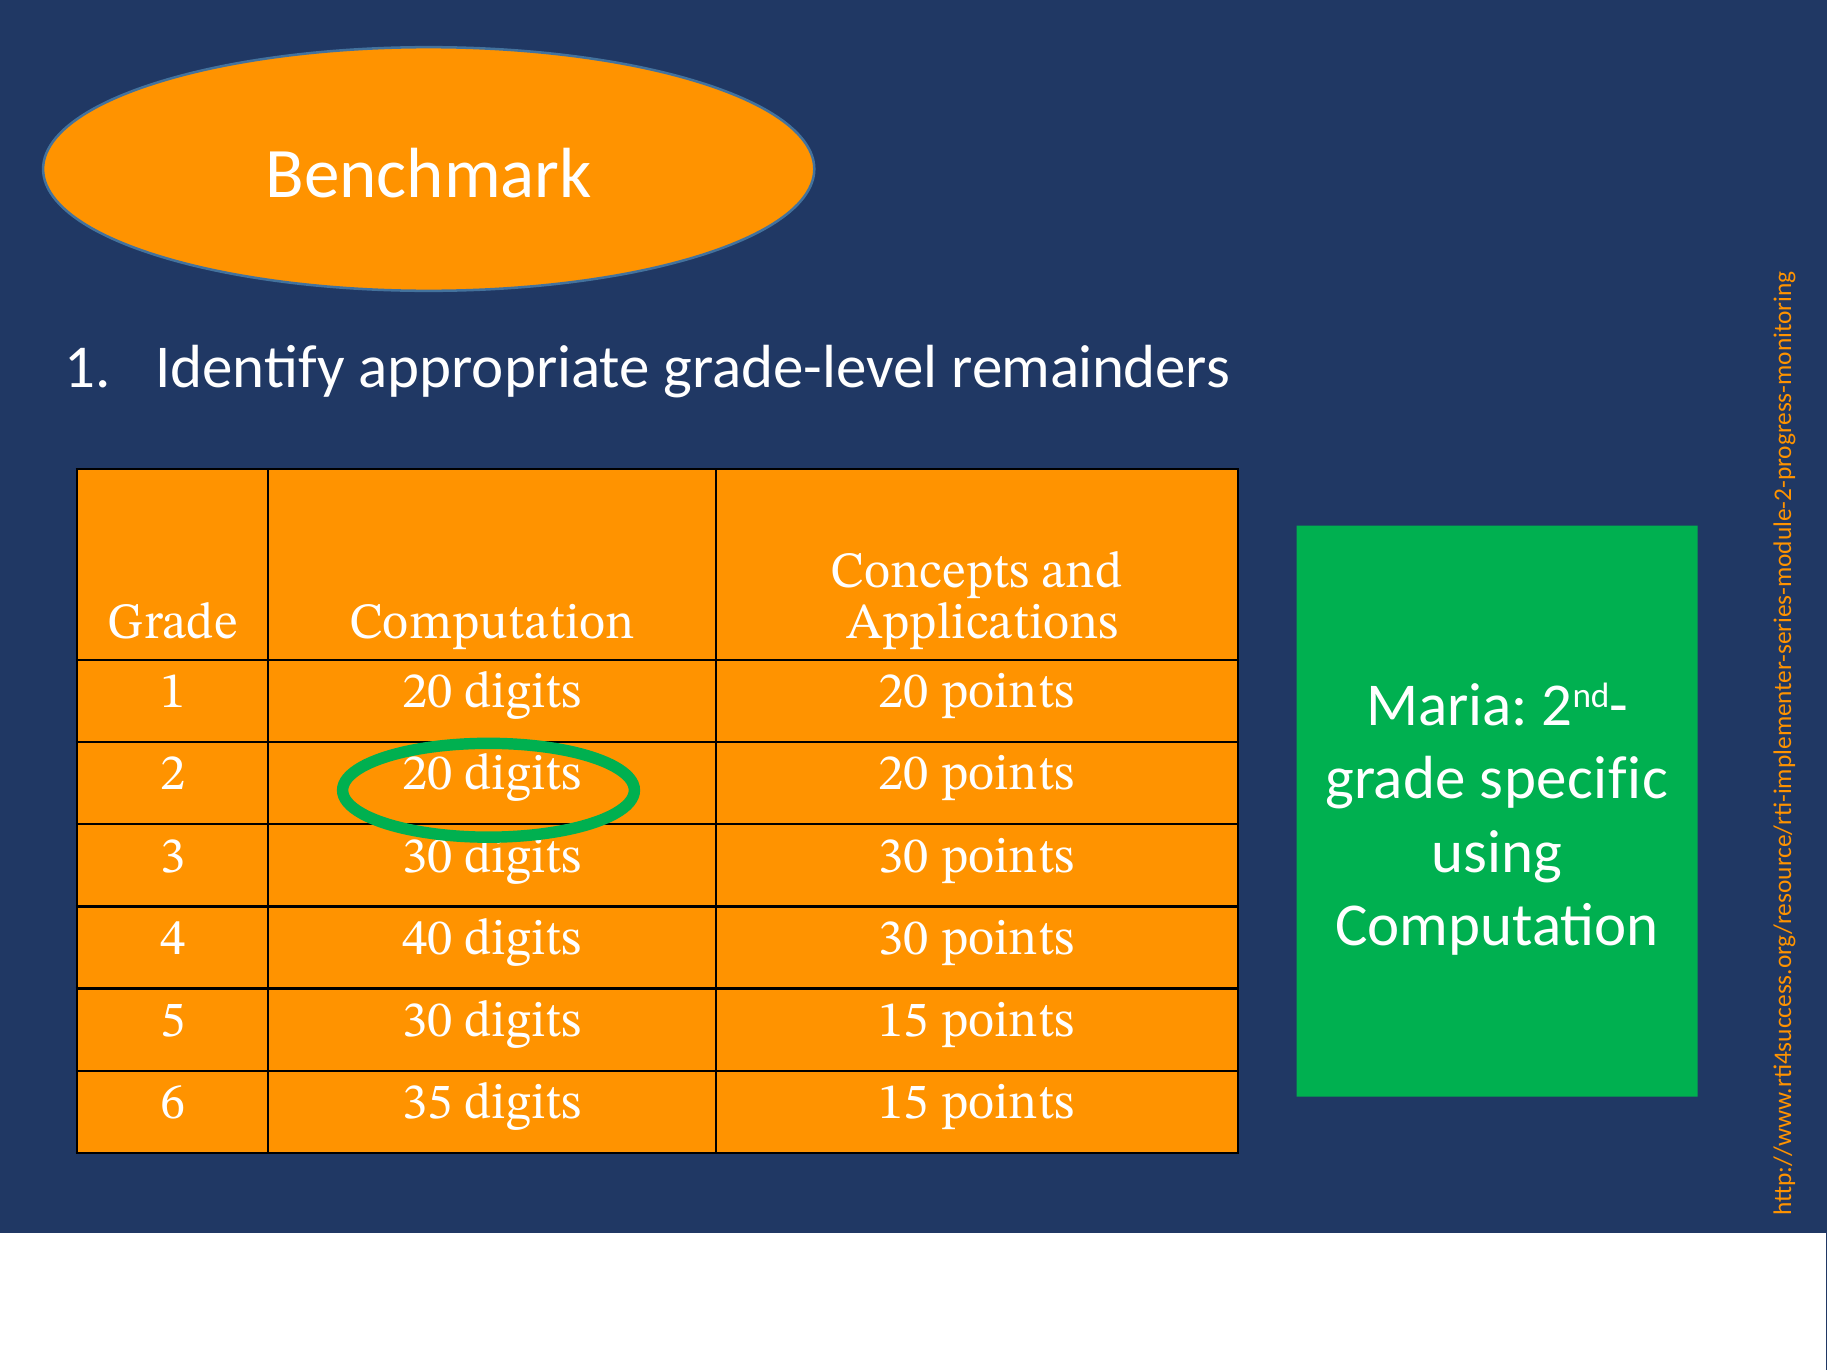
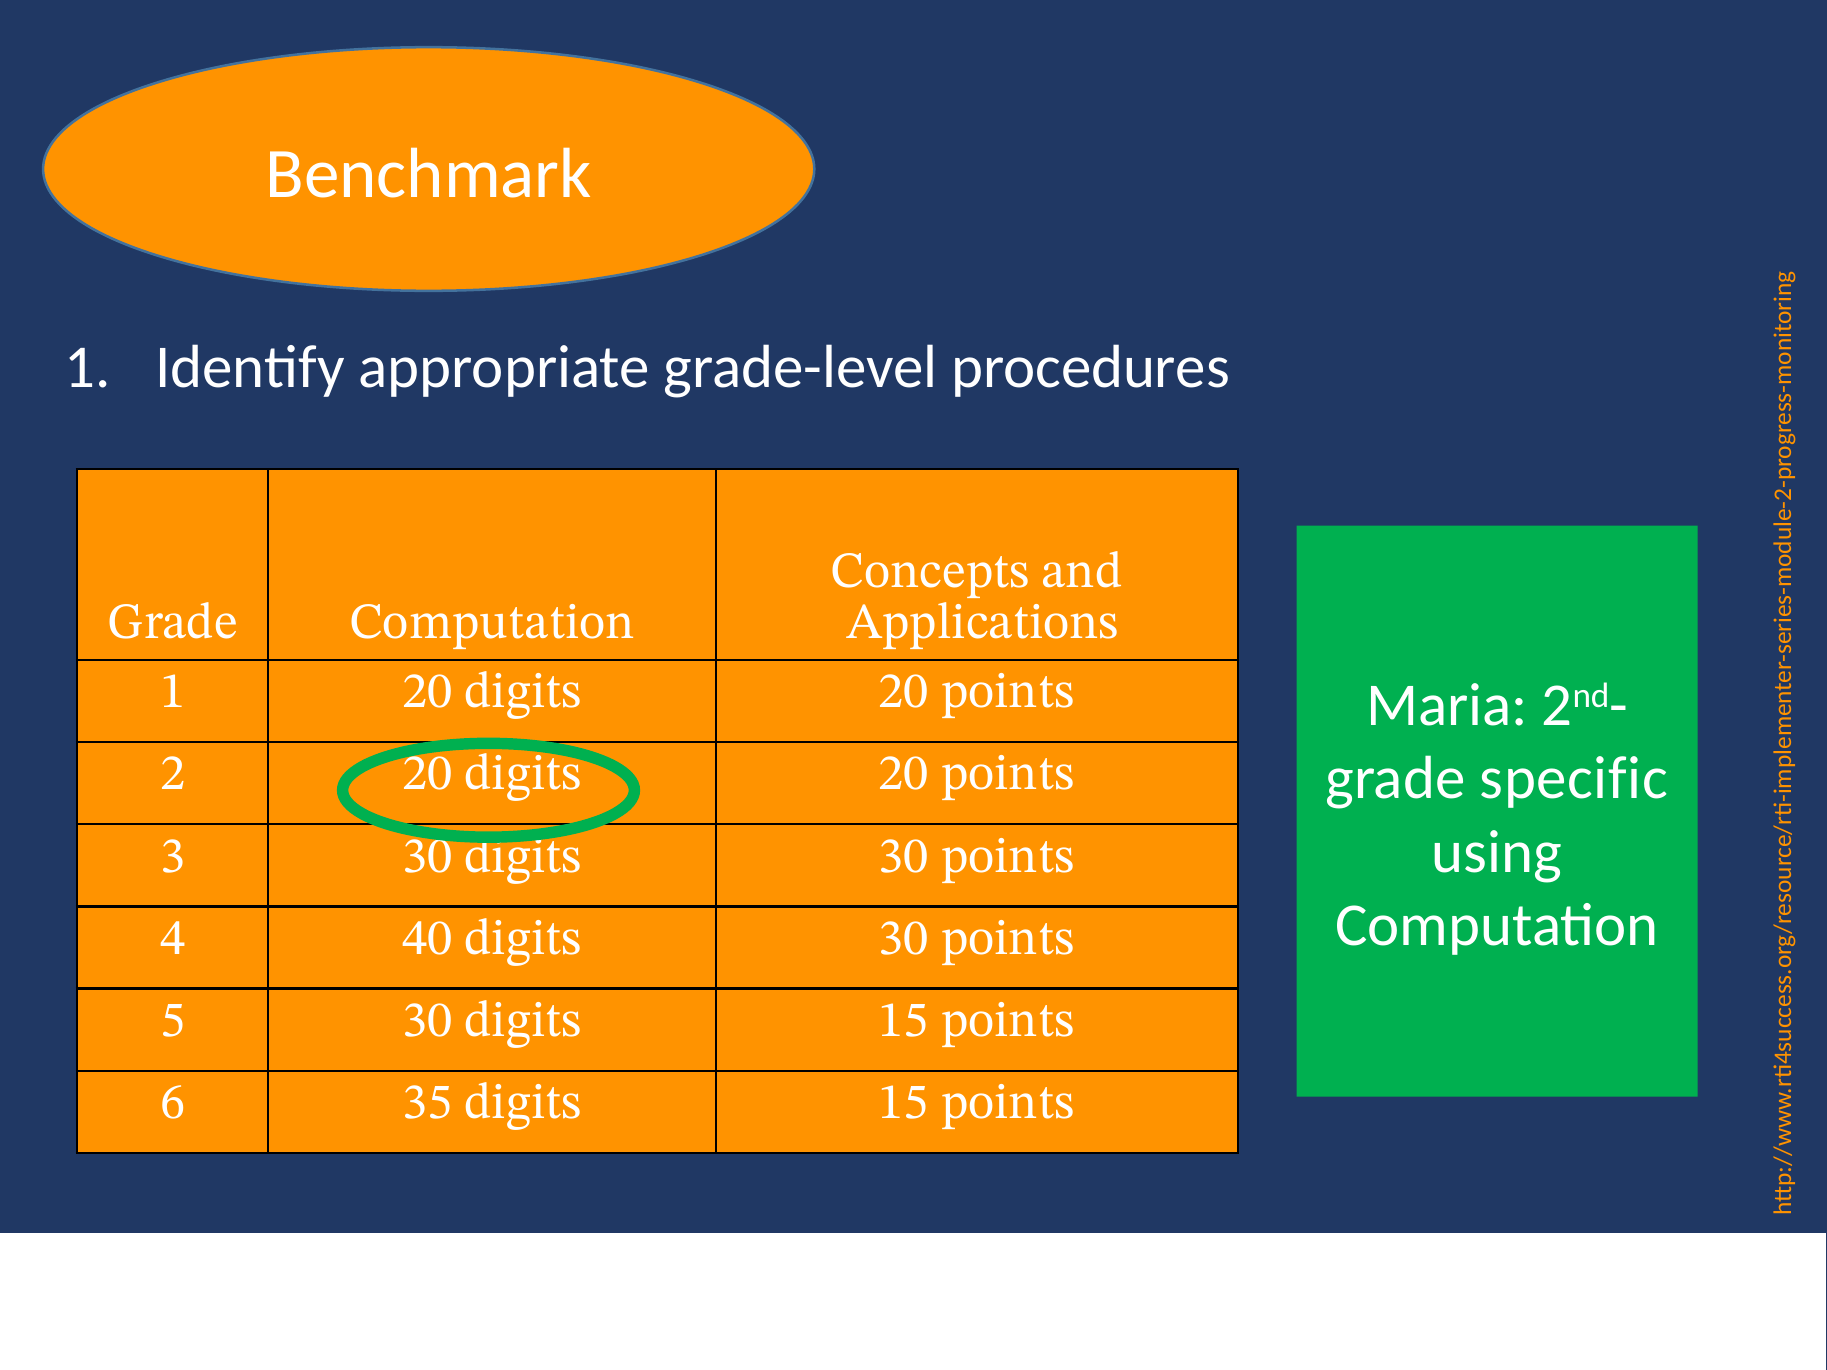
remainders: remainders -> procedures (1091, 367)
